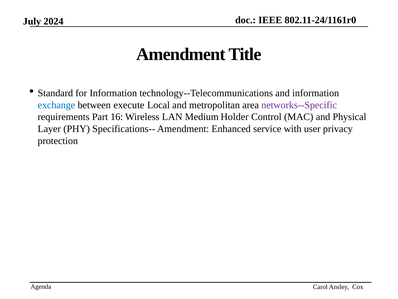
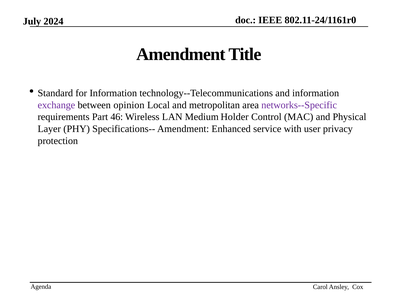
exchange colour: blue -> purple (56, 105)
execute: execute -> opinion (129, 105)
16: 16 -> 46 (117, 117)
